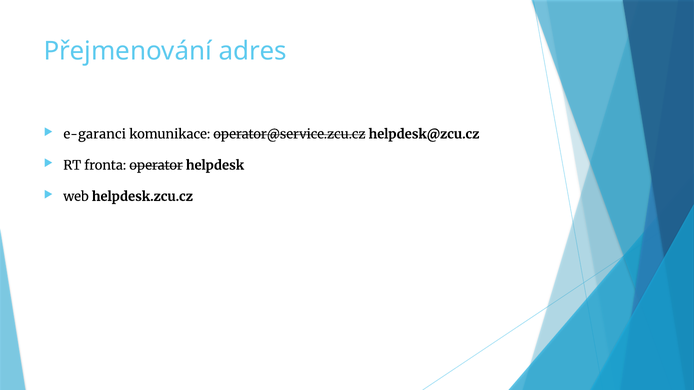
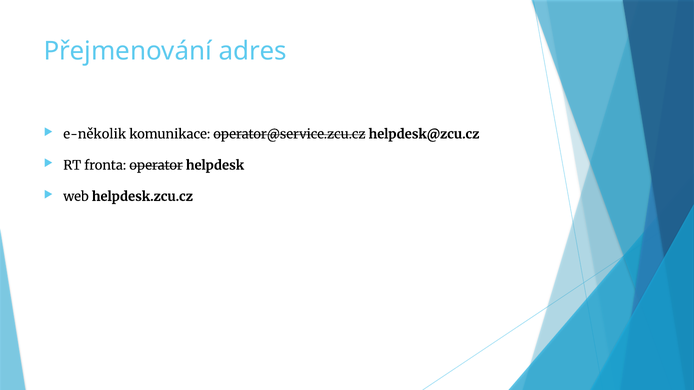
e-garanci: e-garanci -> e-několik (95, 134)
